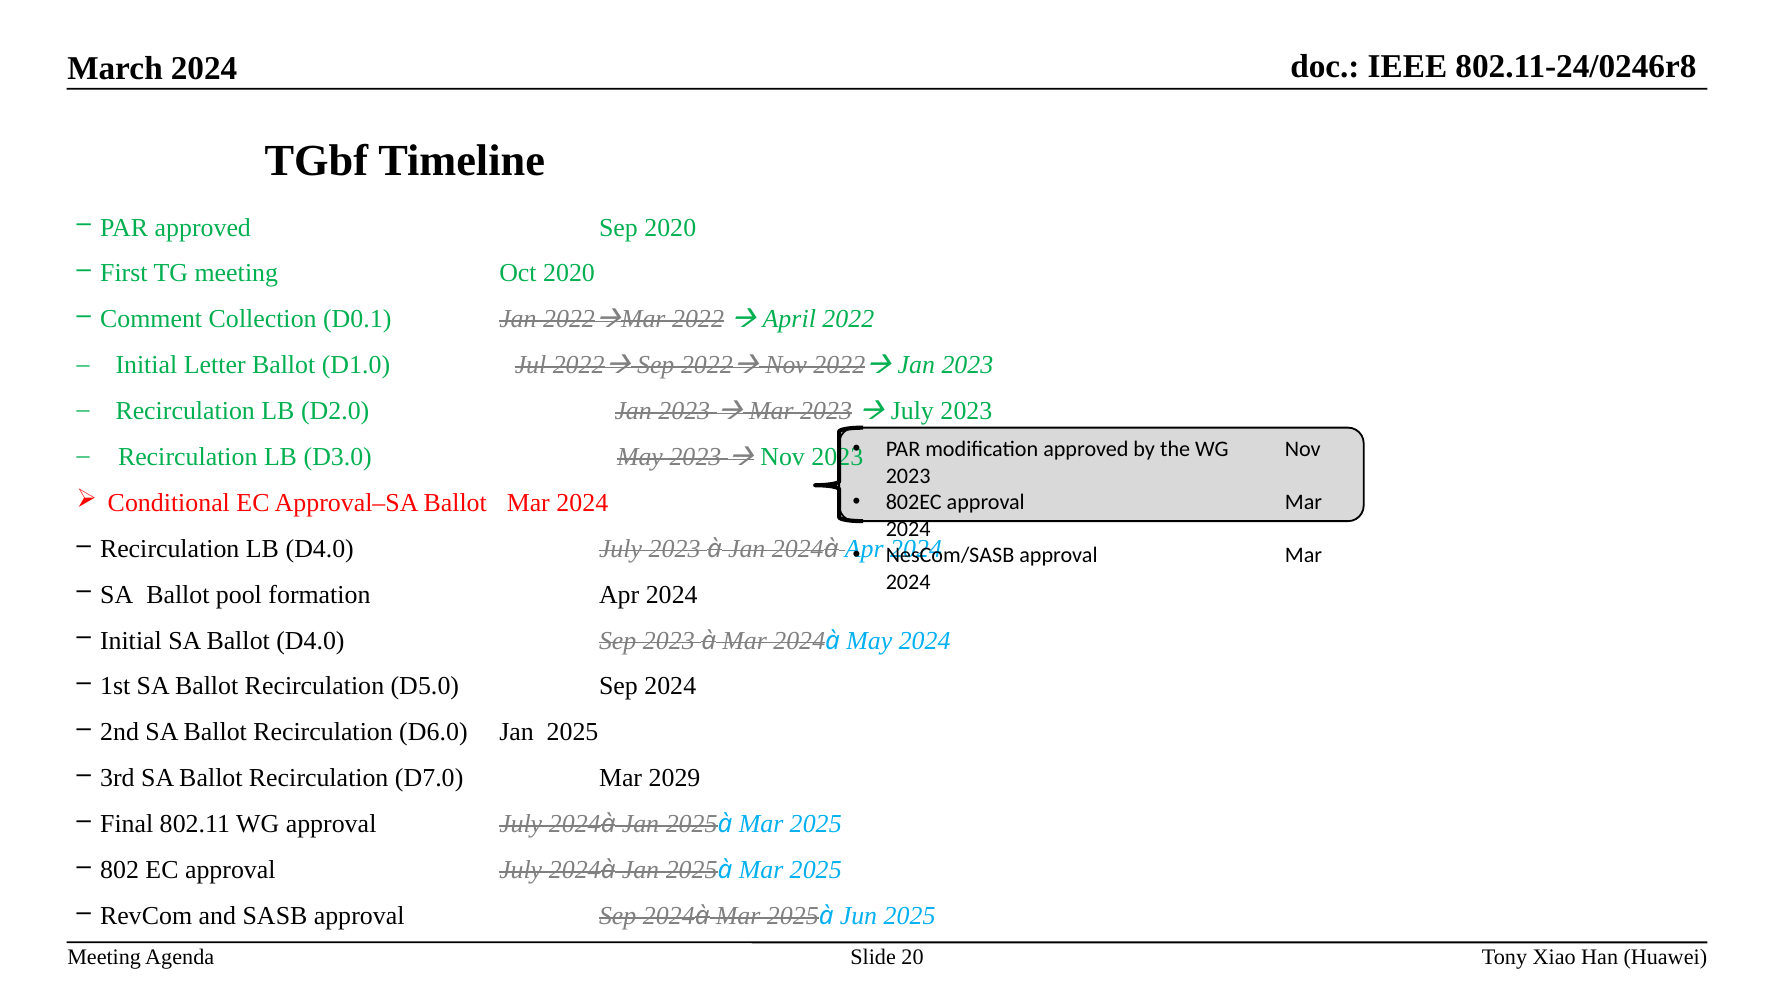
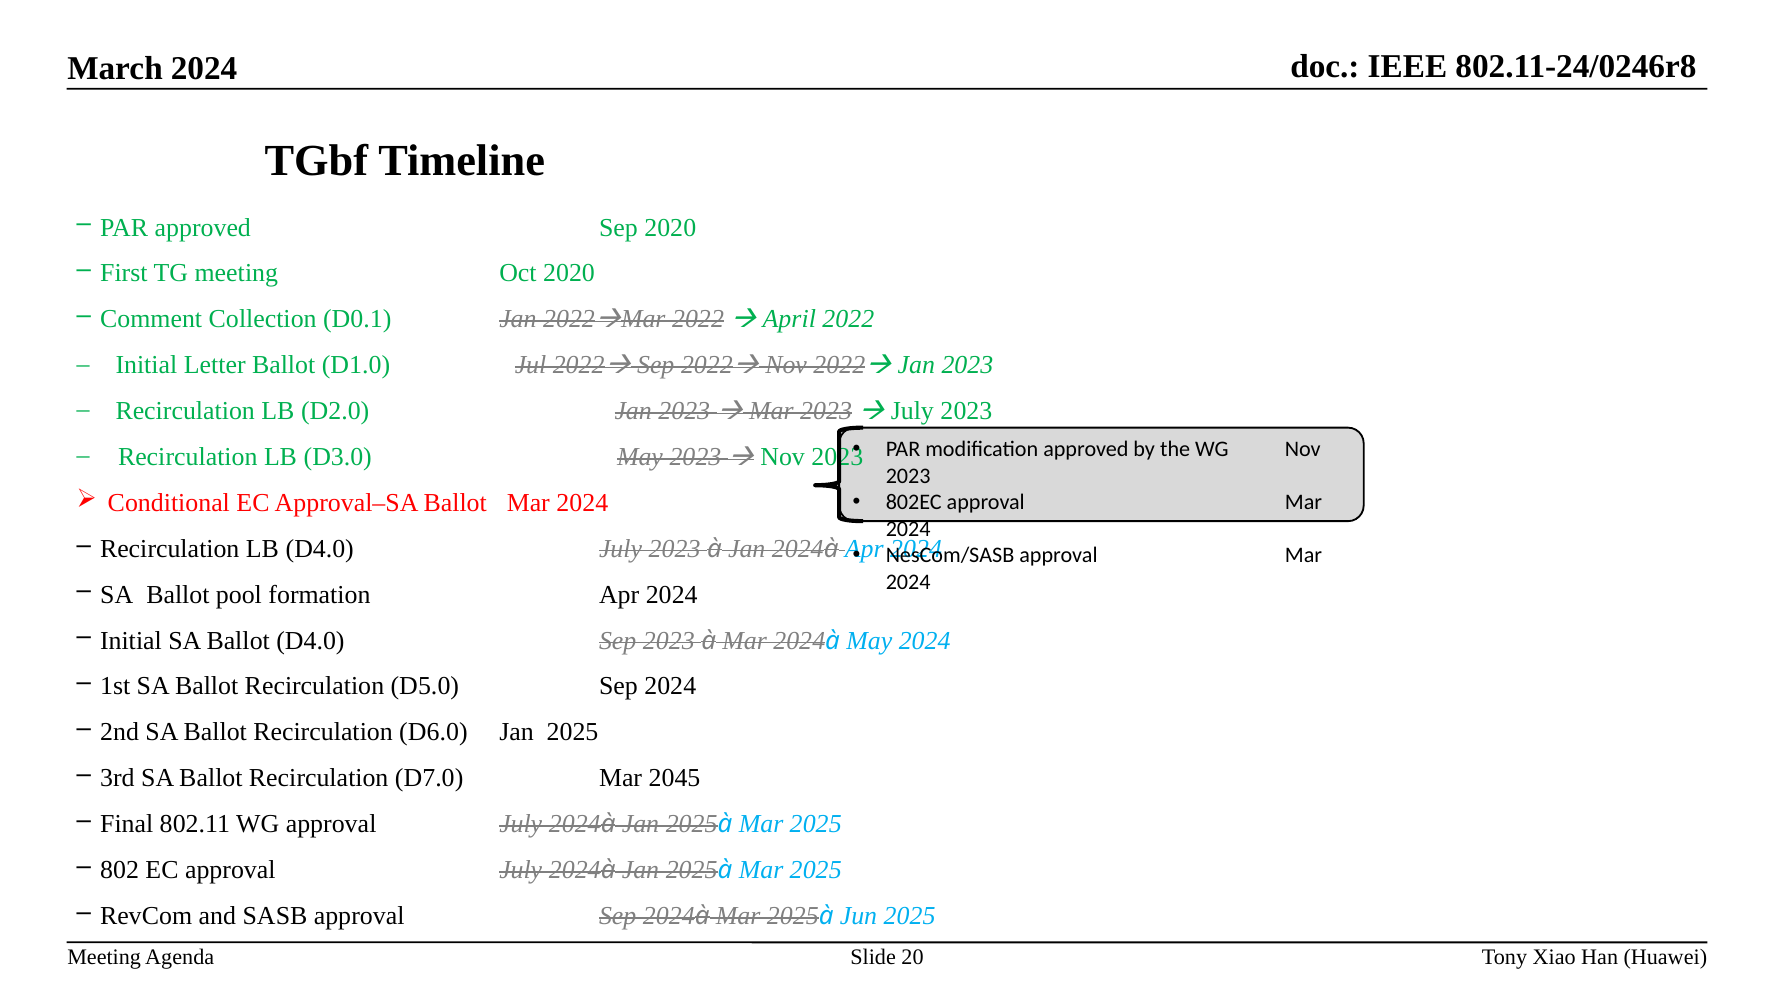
2029: 2029 -> 2045 (675, 778)
